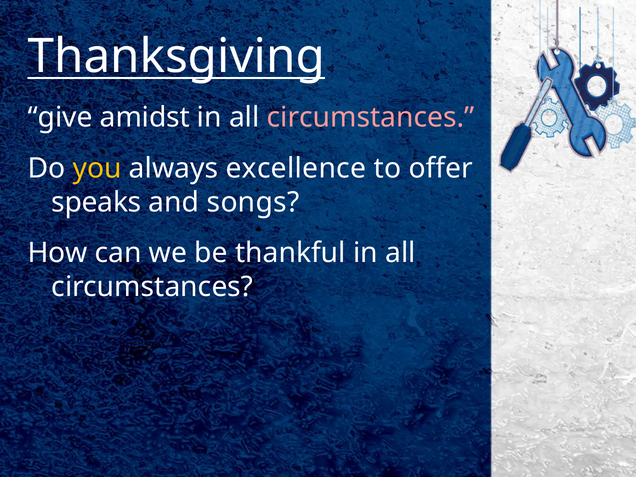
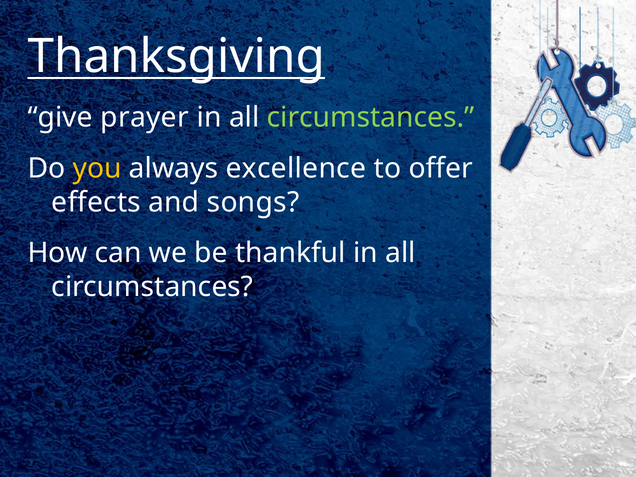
amidst: amidst -> prayer (145, 118)
circumstances colour: pink -> light green (371, 118)
speaks: speaks -> effects (96, 202)
